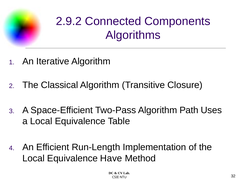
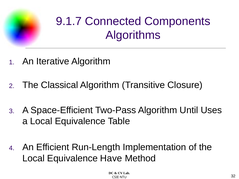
2.9.2: 2.9.2 -> 9.1.7 (69, 21)
Path: Path -> Until (189, 110)
